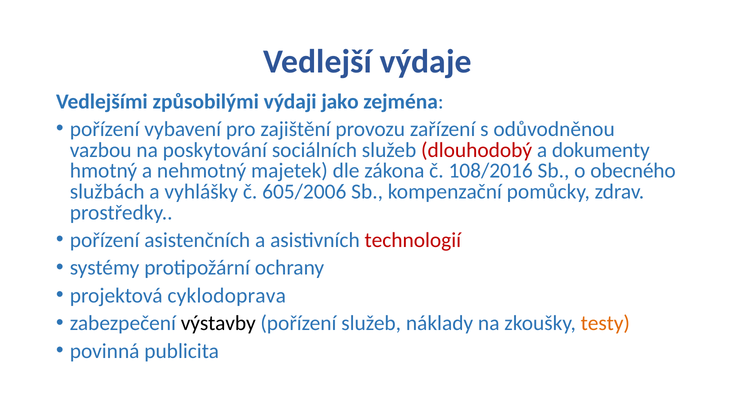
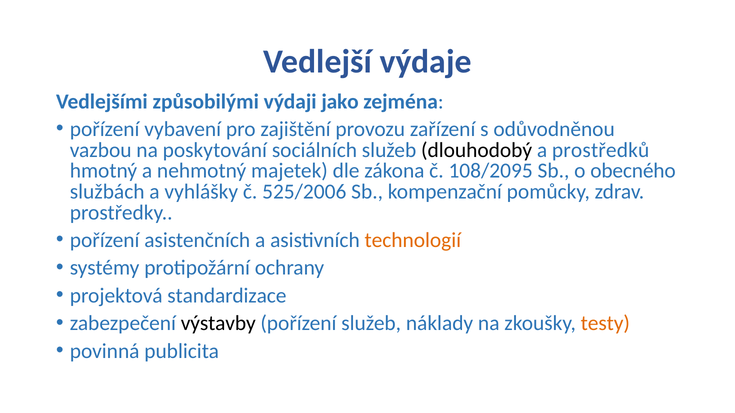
dlouhodobý colour: red -> black (477, 150)
dokumenty: dokumenty -> prostředků (601, 150)
108/2016: 108/2016 -> 108/2095 (491, 171)
605/2006: 605/2006 -> 525/2006 (304, 192)
technologií colour: red -> orange (413, 240)
cyklodoprava: cyklodoprava -> standardizace (227, 296)
